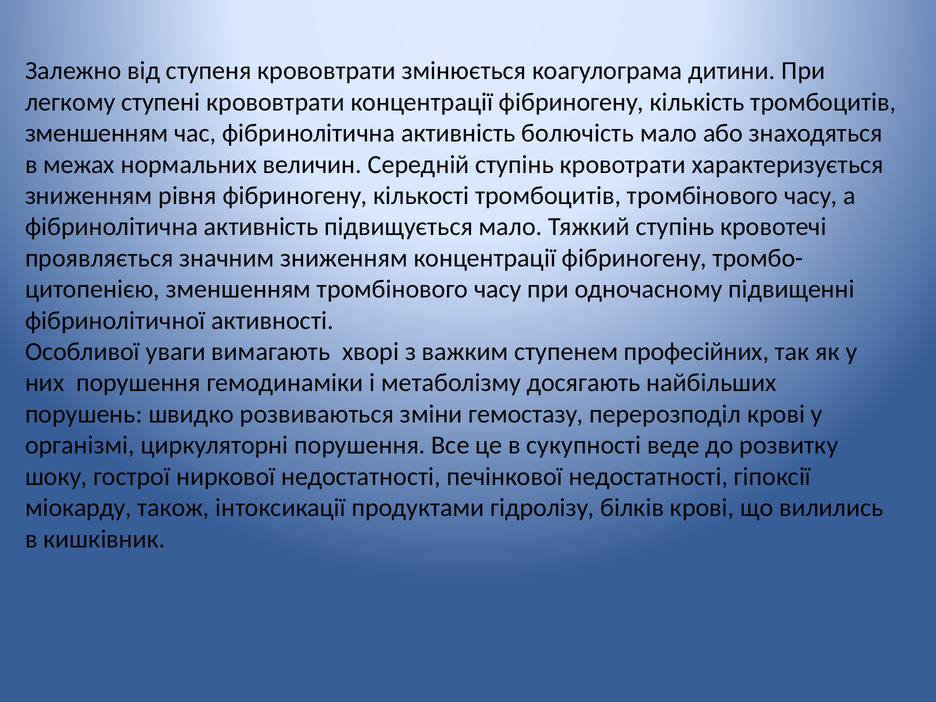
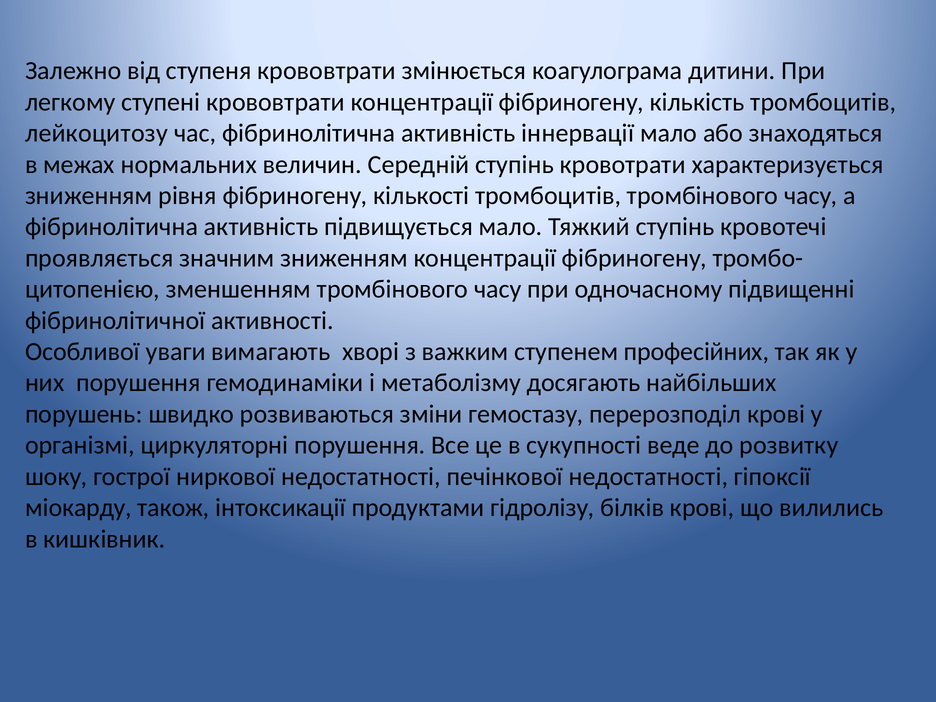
зменшенням: зменшенням -> лейкоцитозу (97, 133)
болючiсть: болючiсть -> iннервацiї (578, 133)
